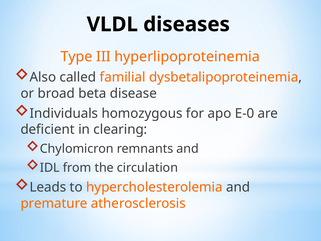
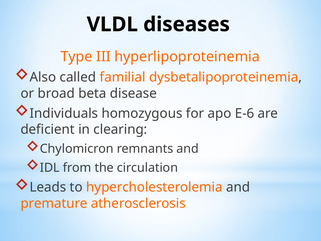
E-0: E-0 -> E-6 (245, 113)
